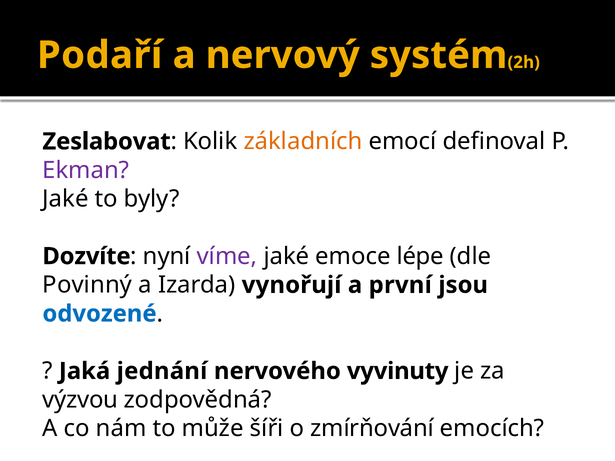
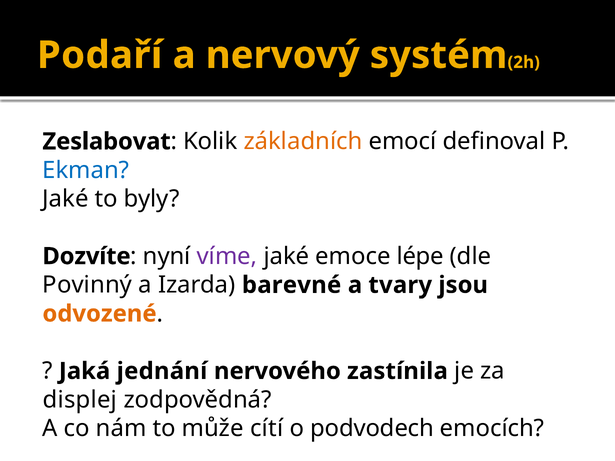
Ekman colour: purple -> blue (86, 170)
vynořují: vynořují -> barevné (292, 285)
první: první -> tvary (400, 285)
odvozené colour: blue -> orange (100, 314)
vyvinuty: vyvinuty -> zastínila (397, 371)
výzvou: výzvou -> displej (80, 400)
šíři: šíři -> cítí (267, 429)
zmírňování: zmírňování -> podvodech (372, 429)
